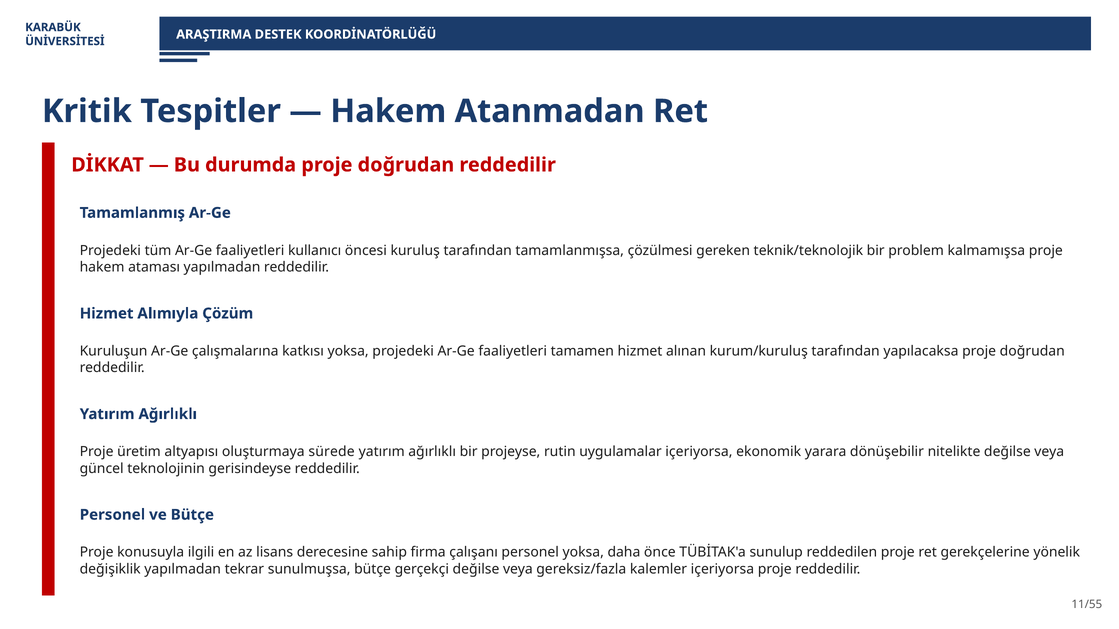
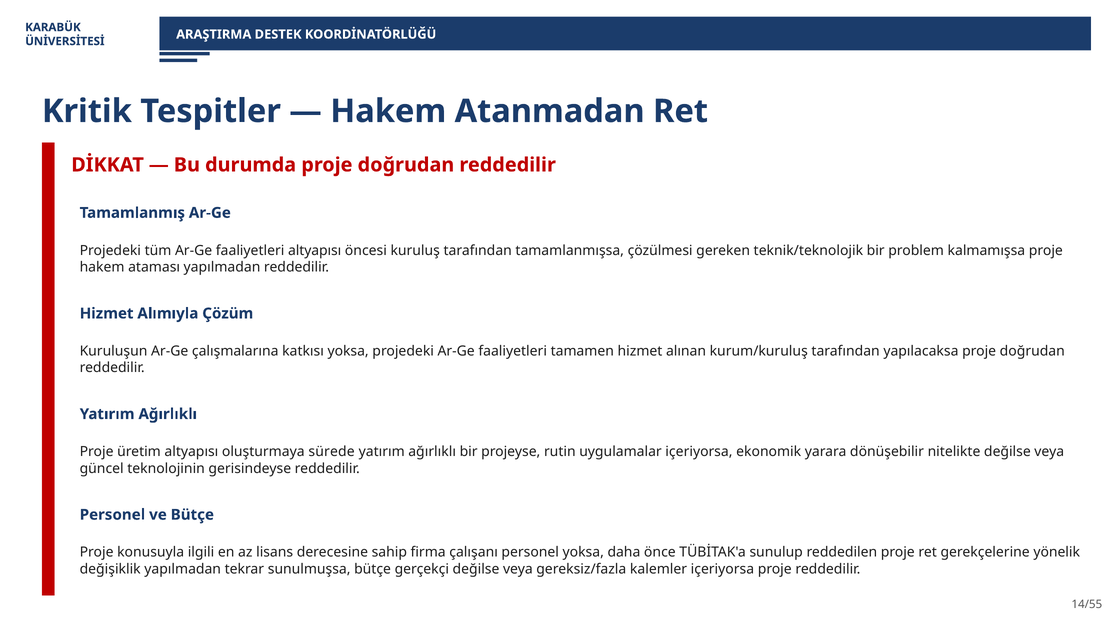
faaliyetleri kullanıcı: kullanıcı -> altyapısı (315, 251)
11/55: 11/55 -> 14/55 (1087, 605)
